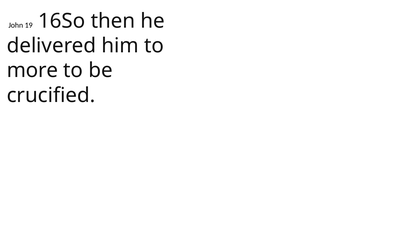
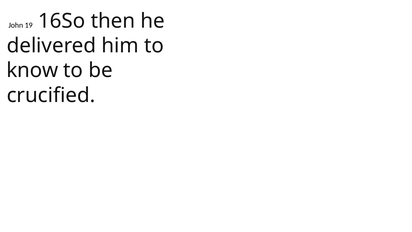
more: more -> know (32, 70)
